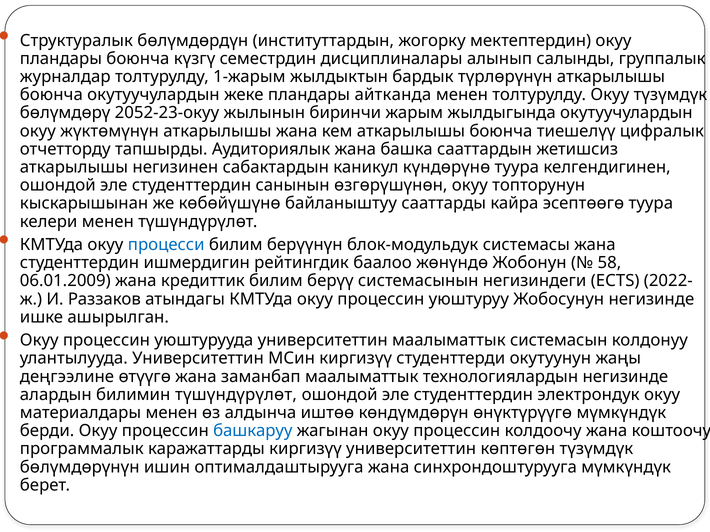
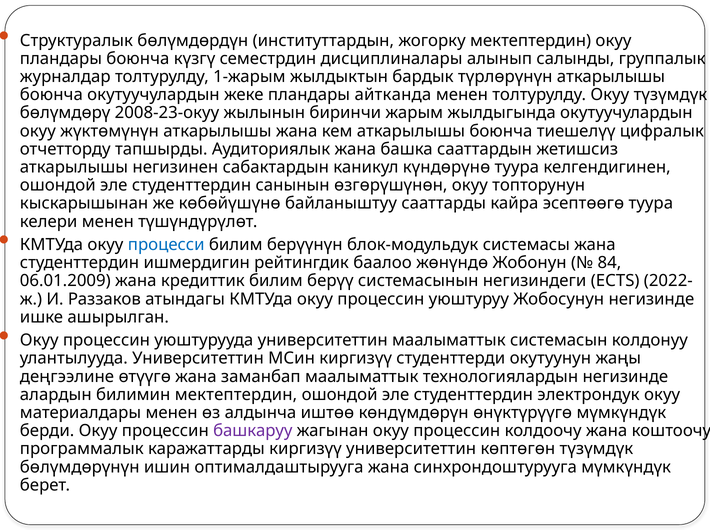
2052-23-окуу: 2052-23-окуу -> 2008-23-окуу (167, 113)
58: 58 -> 84 (609, 263)
билимин түшүндүрүлөт: түшүндүрүлөт -> мектептердин (236, 395)
башкаруу colour: blue -> purple (253, 431)
